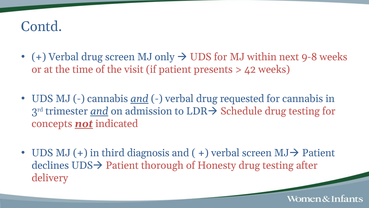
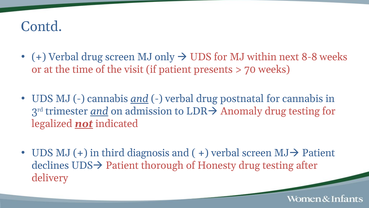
9-8: 9-8 -> 8-8 (309, 57)
42: 42 -> 70 (250, 69)
requested: requested -> postnatal (242, 98)
Schedule: Schedule -> Anomaly (241, 111)
concepts: concepts -> legalized (52, 123)
